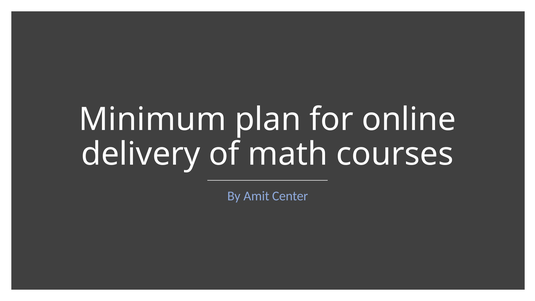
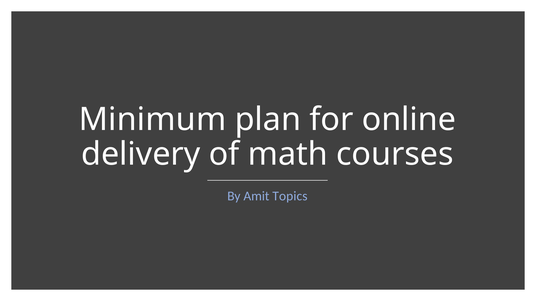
Center: Center -> Topics (290, 196)
